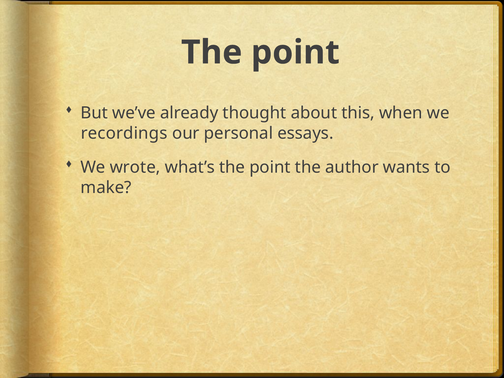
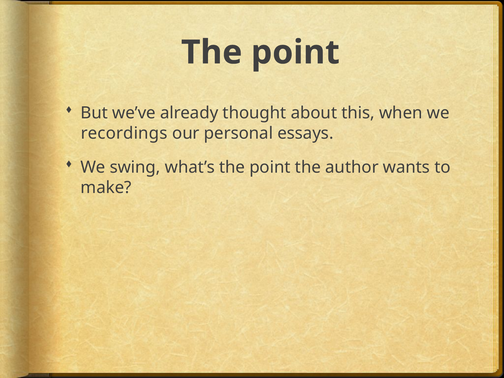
wrote: wrote -> swing (135, 167)
